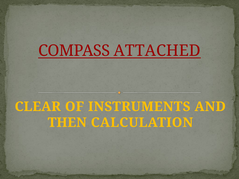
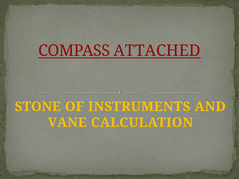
CLEAR: CLEAR -> STONE (38, 107)
THEN: THEN -> VANE (67, 123)
